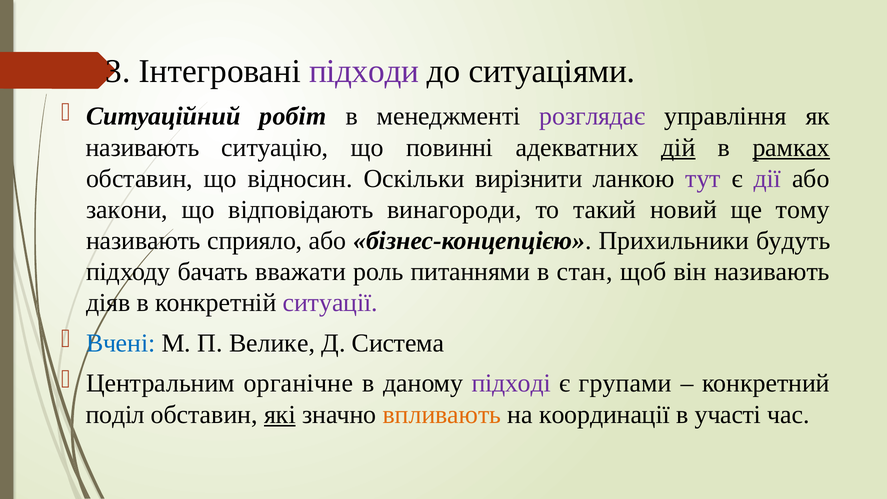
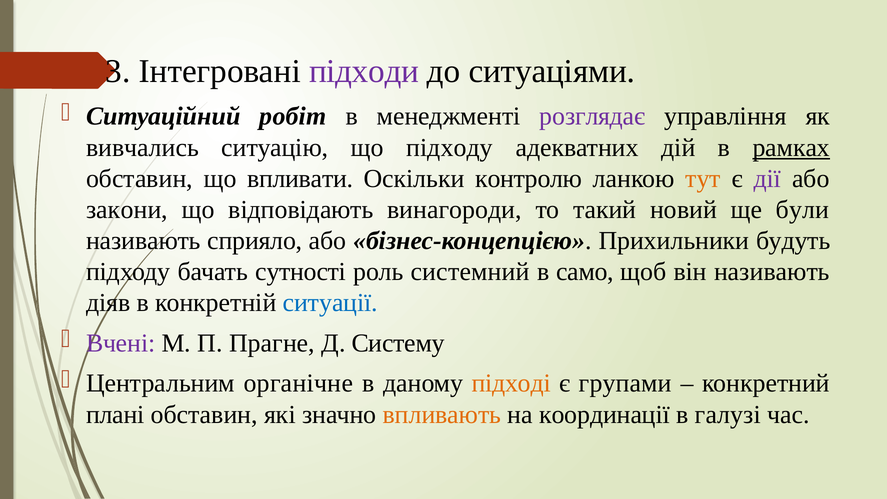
називають: називають -> вивчались (142, 147)
що повинні: повинні -> підходу (450, 147)
дій underline: present -> none (678, 147)
відносин: відносин -> впливати (300, 179)
вирізнити: вирізнити -> контролю (529, 179)
тут colour: purple -> orange (703, 179)
тому: тому -> були (803, 210)
вважати: вважати -> сутності (301, 272)
питаннями: питаннями -> системний (470, 272)
стан: стан -> само (585, 272)
ситуації colour: purple -> blue (330, 303)
Вчені colour: blue -> purple (121, 343)
Велике: Велике -> Прагне (272, 343)
Система: Система -> Систему (398, 343)
підході colour: purple -> orange (511, 383)
поділ: поділ -> плані (115, 414)
які underline: present -> none (280, 414)
участі: участі -> галузі (728, 414)
